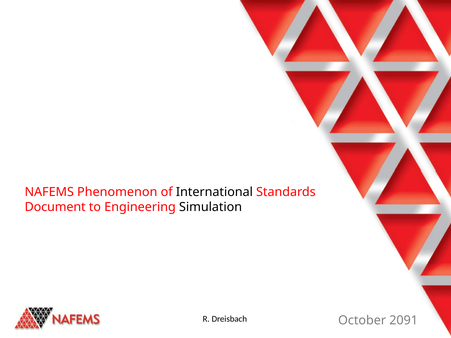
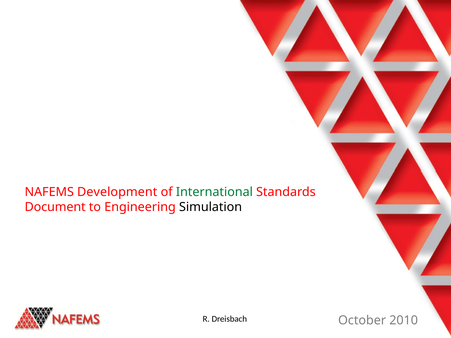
Phenomenon: Phenomenon -> Development (117, 192)
International colour: black -> green (214, 192)
2091: 2091 -> 2010 (404, 321)
